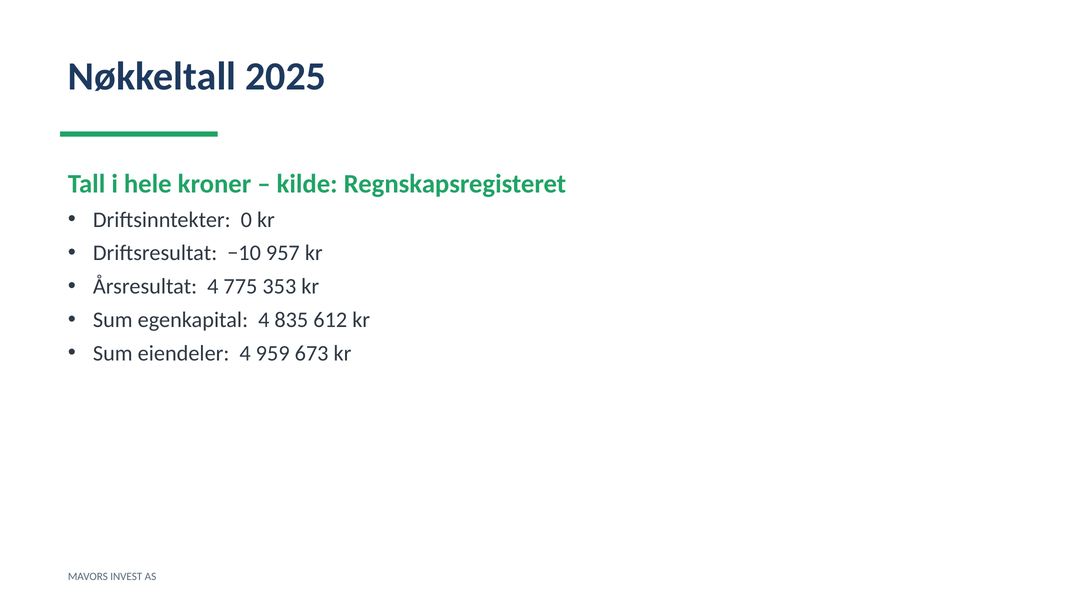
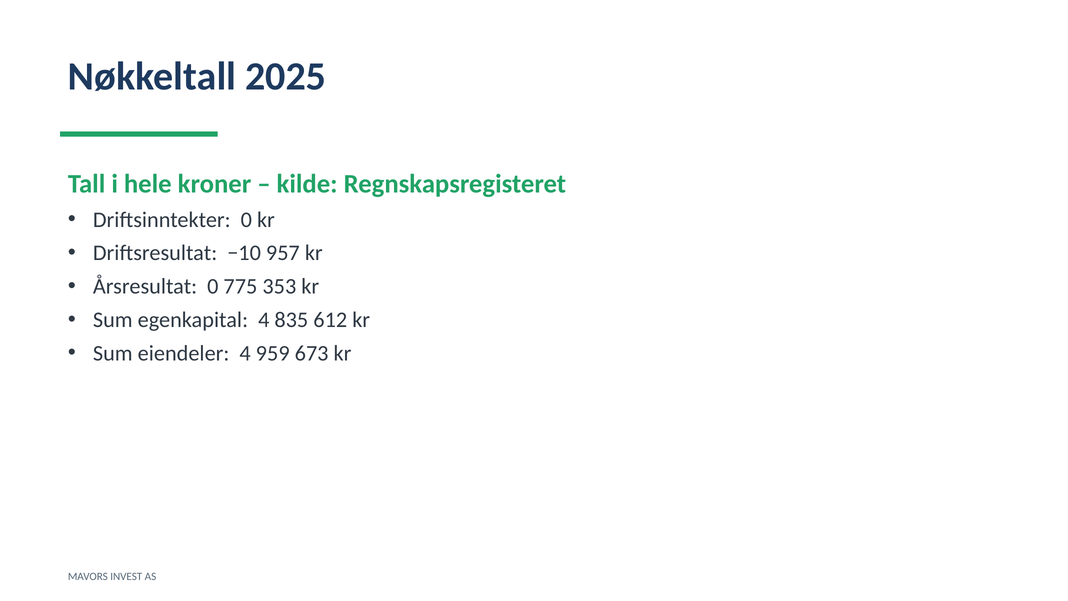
Årsresultat 4: 4 -> 0 (213, 286)
